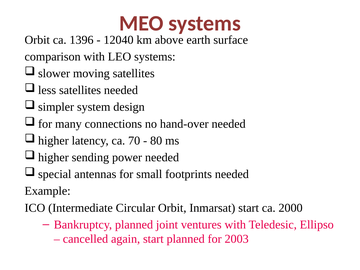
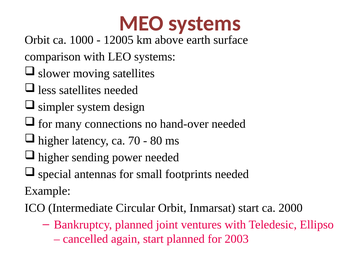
1396: 1396 -> 1000 (82, 40)
12040: 12040 -> 12005 (119, 40)
